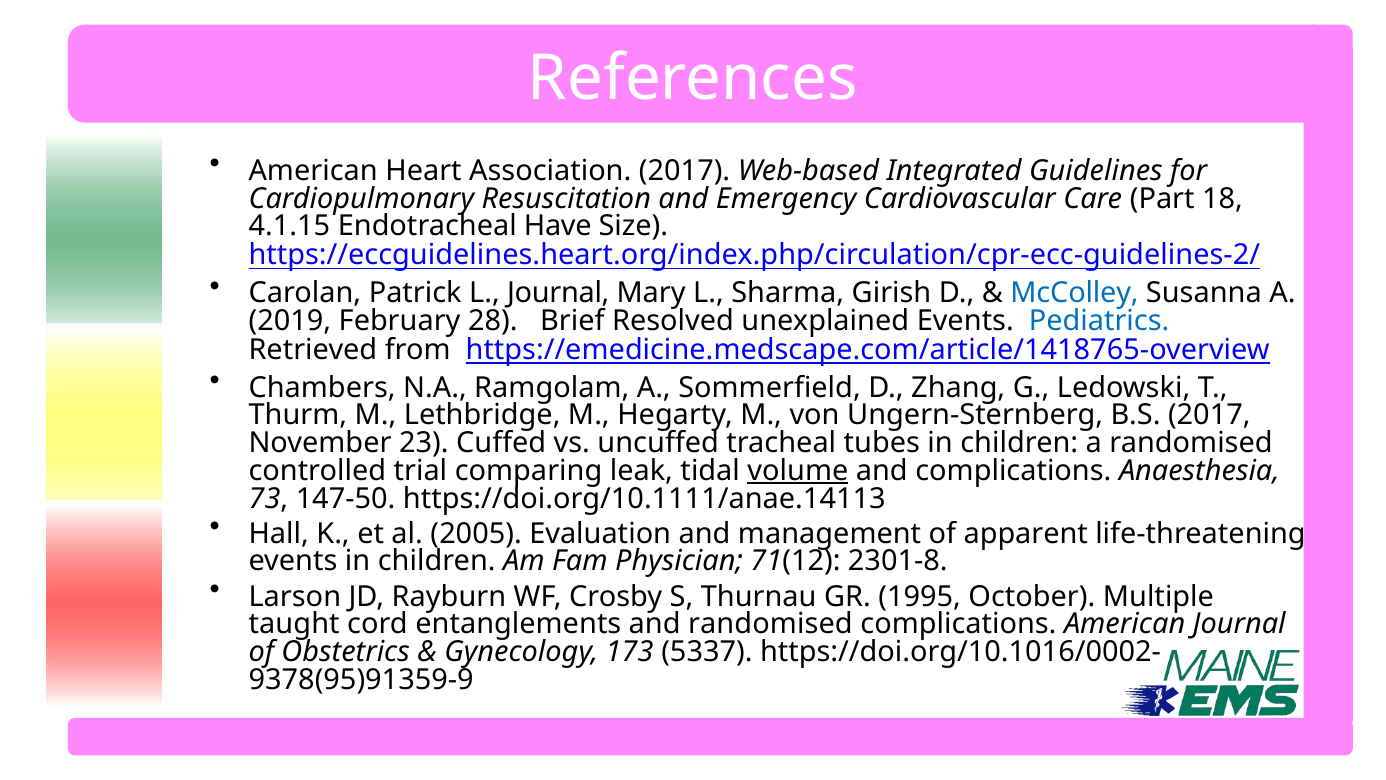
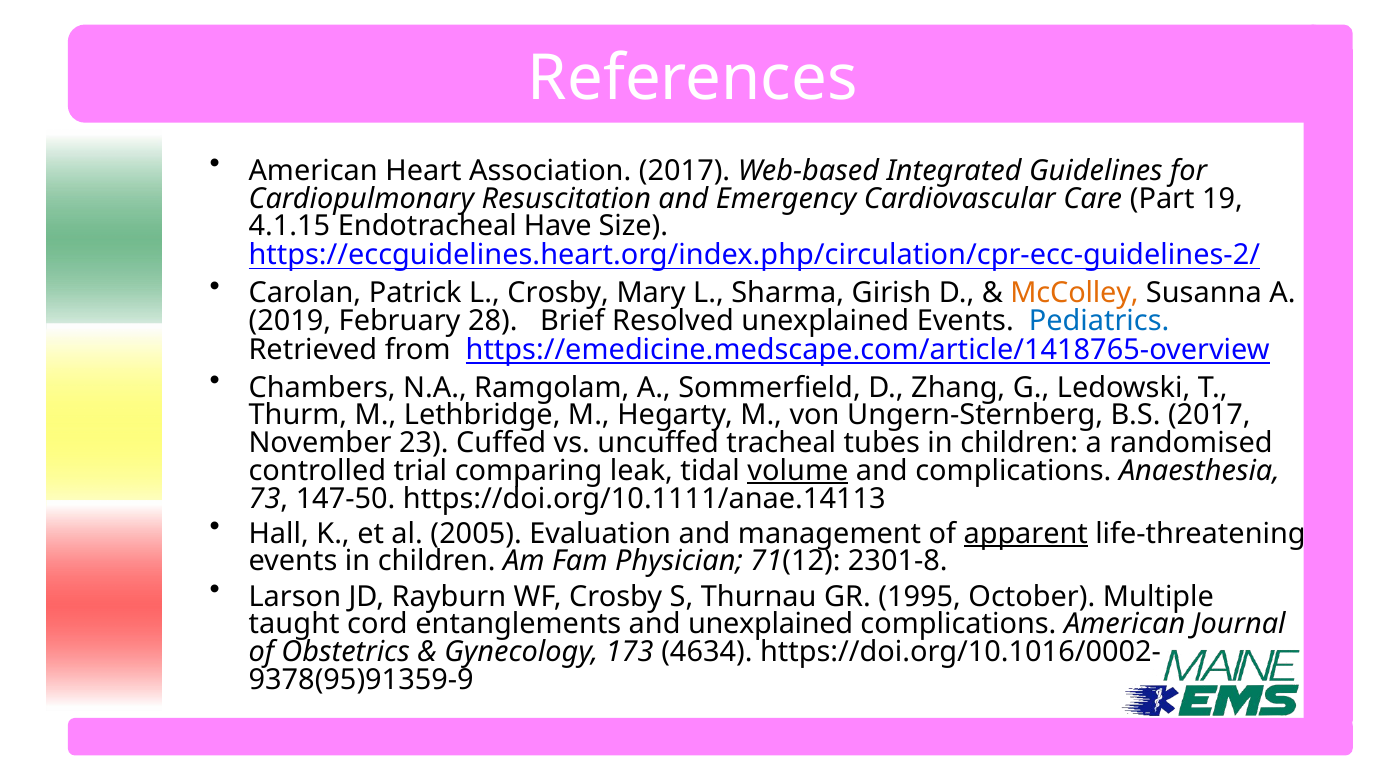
18: 18 -> 19 (1223, 198)
L Journal: Journal -> Crosby (558, 293)
McColley colour: blue -> orange (1075, 293)
apparent underline: none -> present (1026, 533)
and randomised: randomised -> unexplained (771, 624)
5337: 5337 -> 4634 (707, 652)
